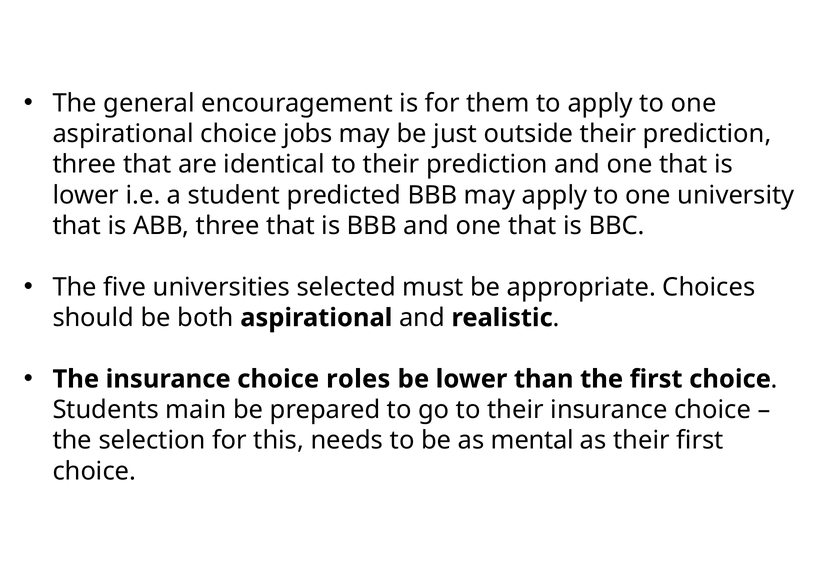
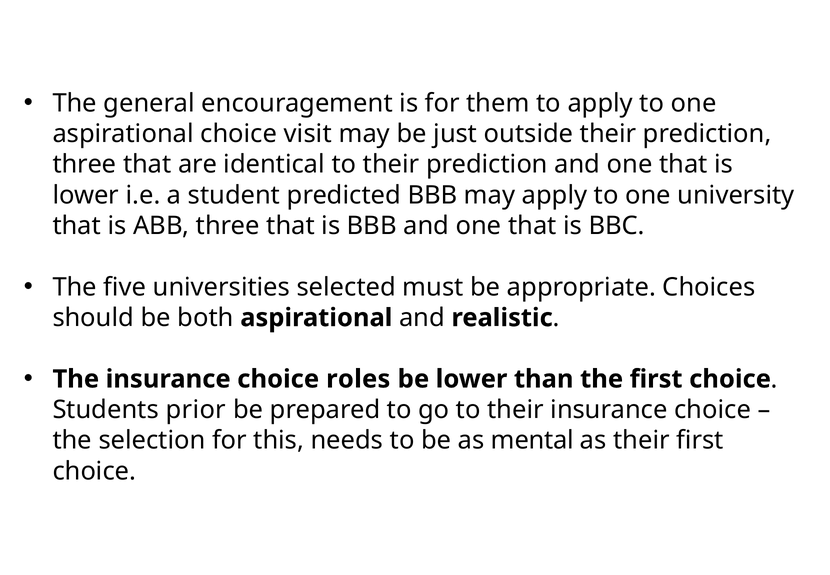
jobs: jobs -> visit (308, 134)
main: main -> prior (196, 409)
